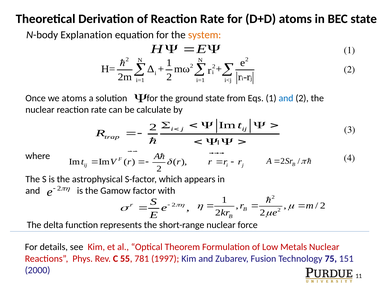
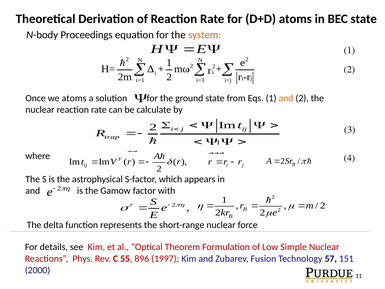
Explanation: Explanation -> Proceedings (87, 35)
and colour: blue -> orange (286, 98)
Metals: Metals -> Simple (294, 247)
781: 781 -> 896 (142, 258)
75: 75 -> 57 (331, 258)
